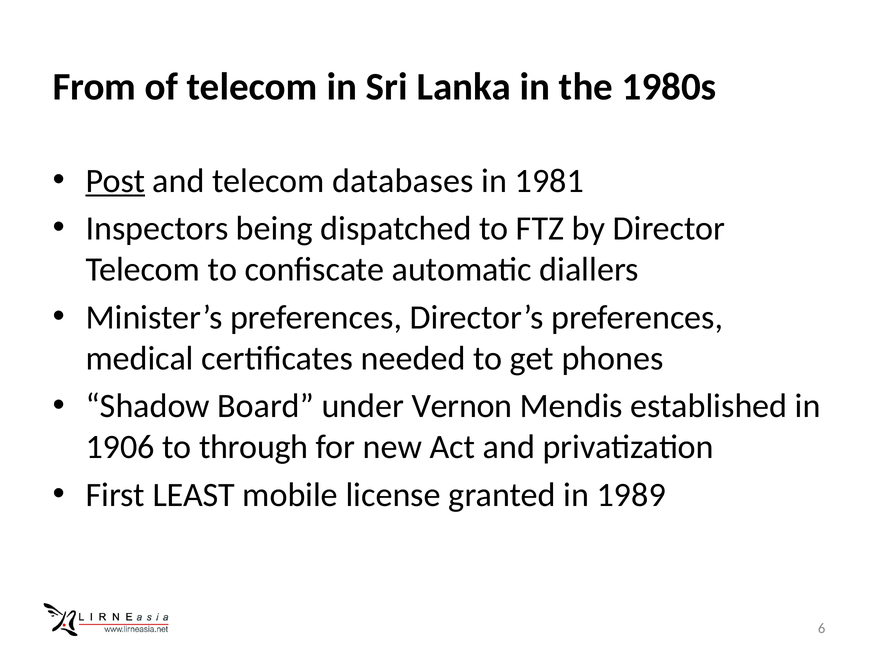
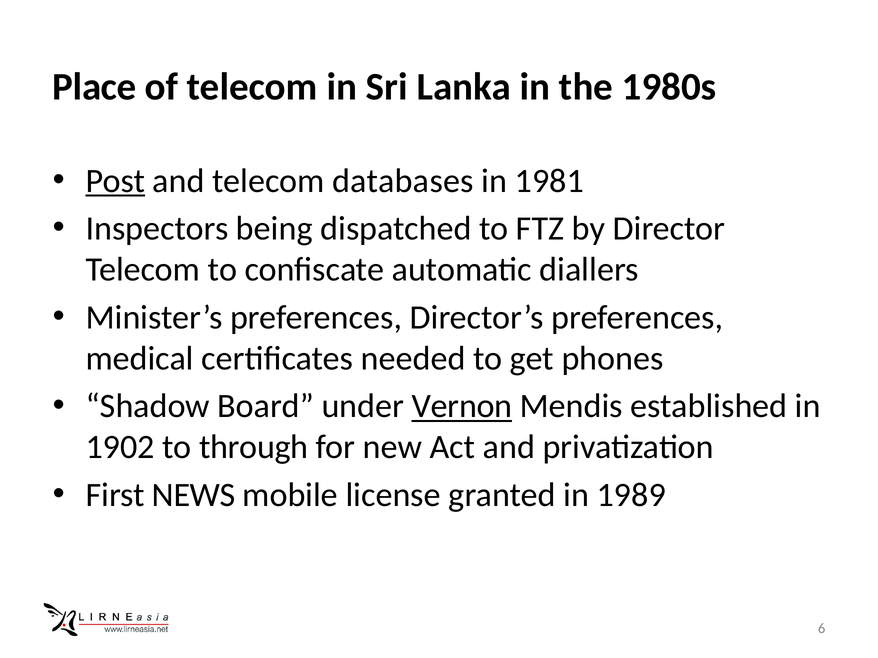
From: From -> Place (94, 87)
Vernon underline: none -> present (462, 406)
1906: 1906 -> 1902 (120, 447)
LEAST: LEAST -> NEWS (194, 495)
